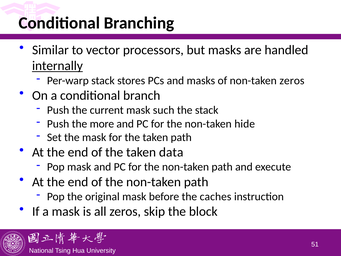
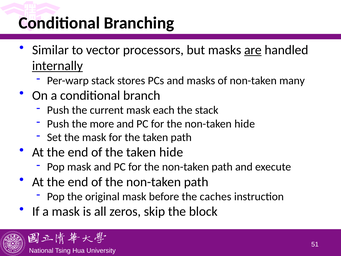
are underline: none -> present (253, 50)
non-taken zeros: zeros -> many (292, 80)
such: such -> each (164, 110)
taken data: data -> hide (171, 152)
